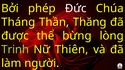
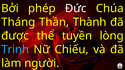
Thăng: Thăng -> Thành (90, 22)
bừng: bừng -> tuyền (77, 36)
Trinh colour: light green -> light blue (15, 50)
Thiên: Thiên -> Chiếu (72, 50)
